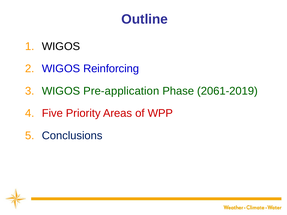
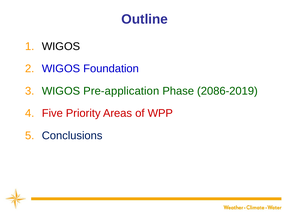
Reinforcing: Reinforcing -> Foundation (111, 69)
2061-2019: 2061-2019 -> 2086-2019 (227, 91)
